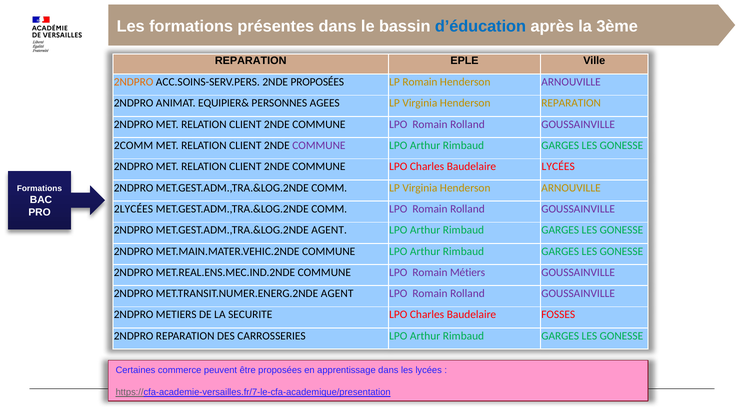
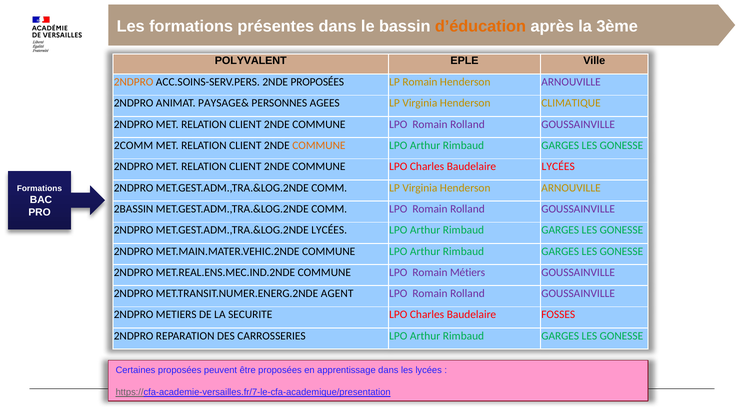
d’éducation colour: blue -> orange (480, 26)
REPARATION: REPARATION -> POLYVALENT (251, 61)
EQUIPIER&: EQUIPIER& -> PAYSAGE& (224, 103)
Henderson REPARATION: REPARATION -> CLIMATIQUE (571, 103)
COMMUNE colour: purple -> orange (319, 146)
2LYCÉES: 2LYCÉES -> 2BASSIN (134, 209)
MET.GEST.ADM.,TRA.&LOG.2NDE AGENT: AGENT -> LYCÉES (329, 230)
Certaines commerce: commerce -> proposées (180, 371)
